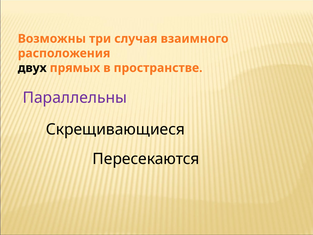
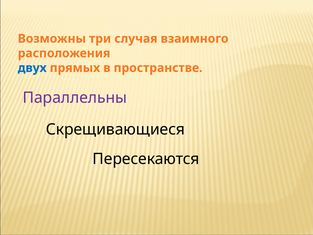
двух colour: black -> blue (32, 68)
